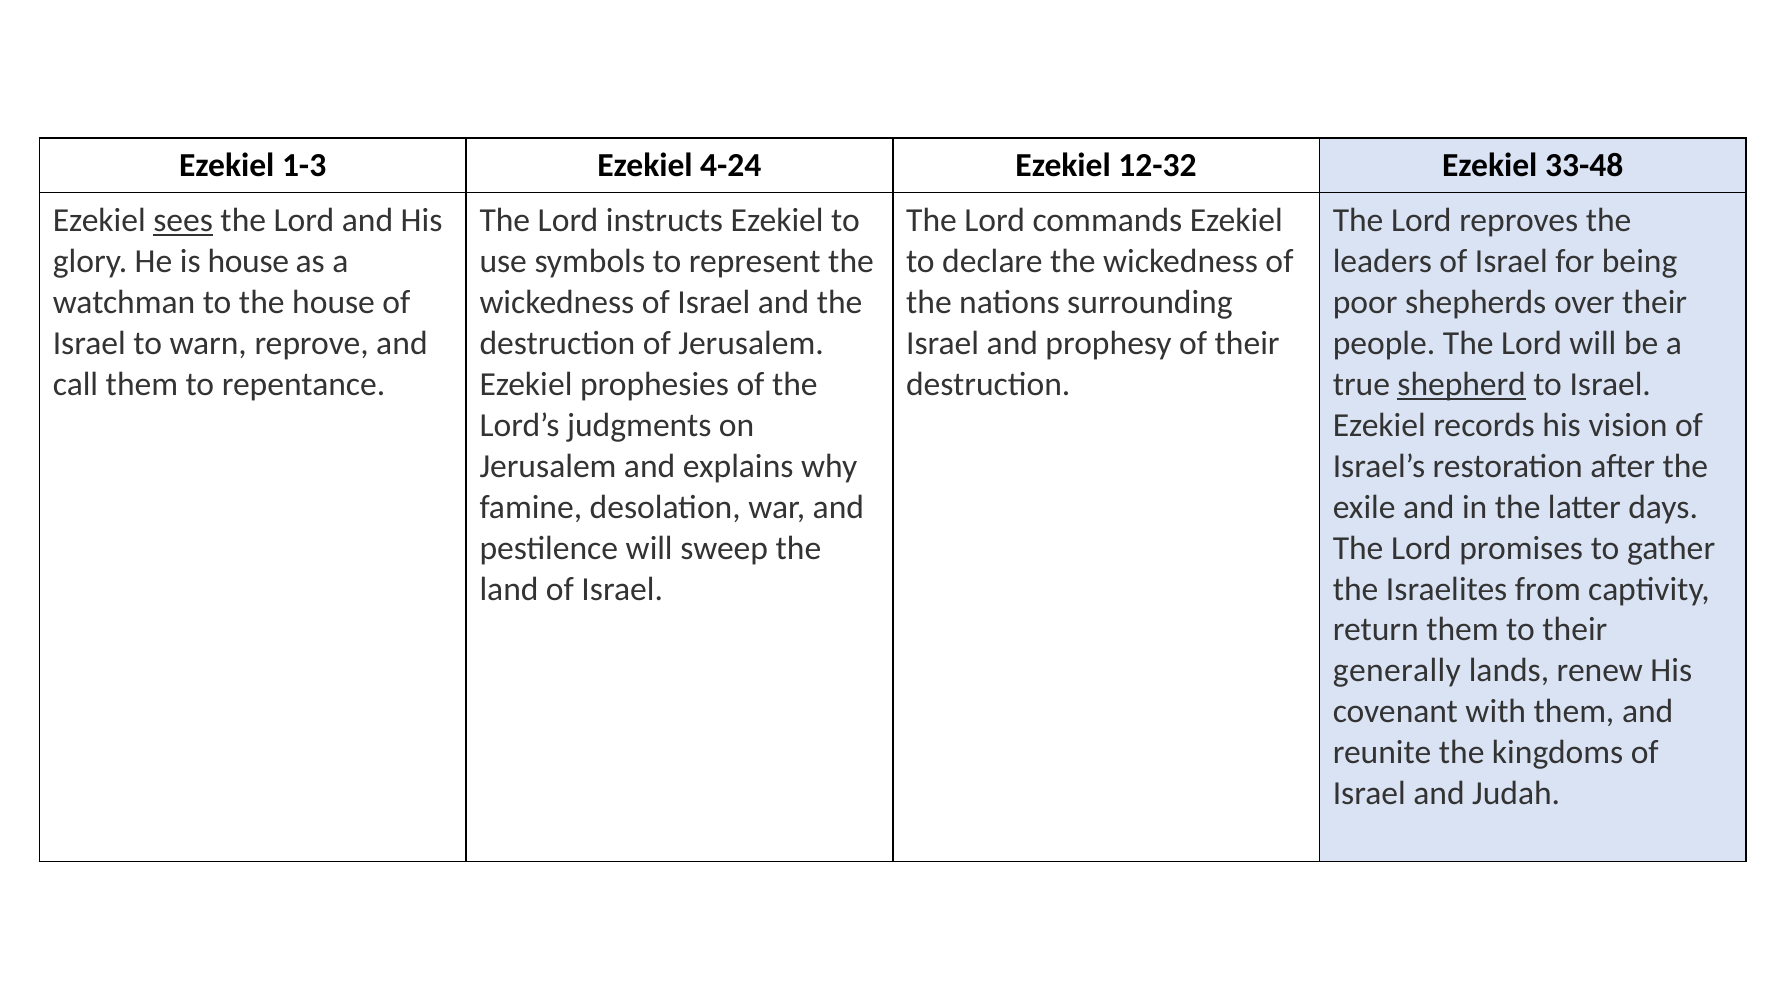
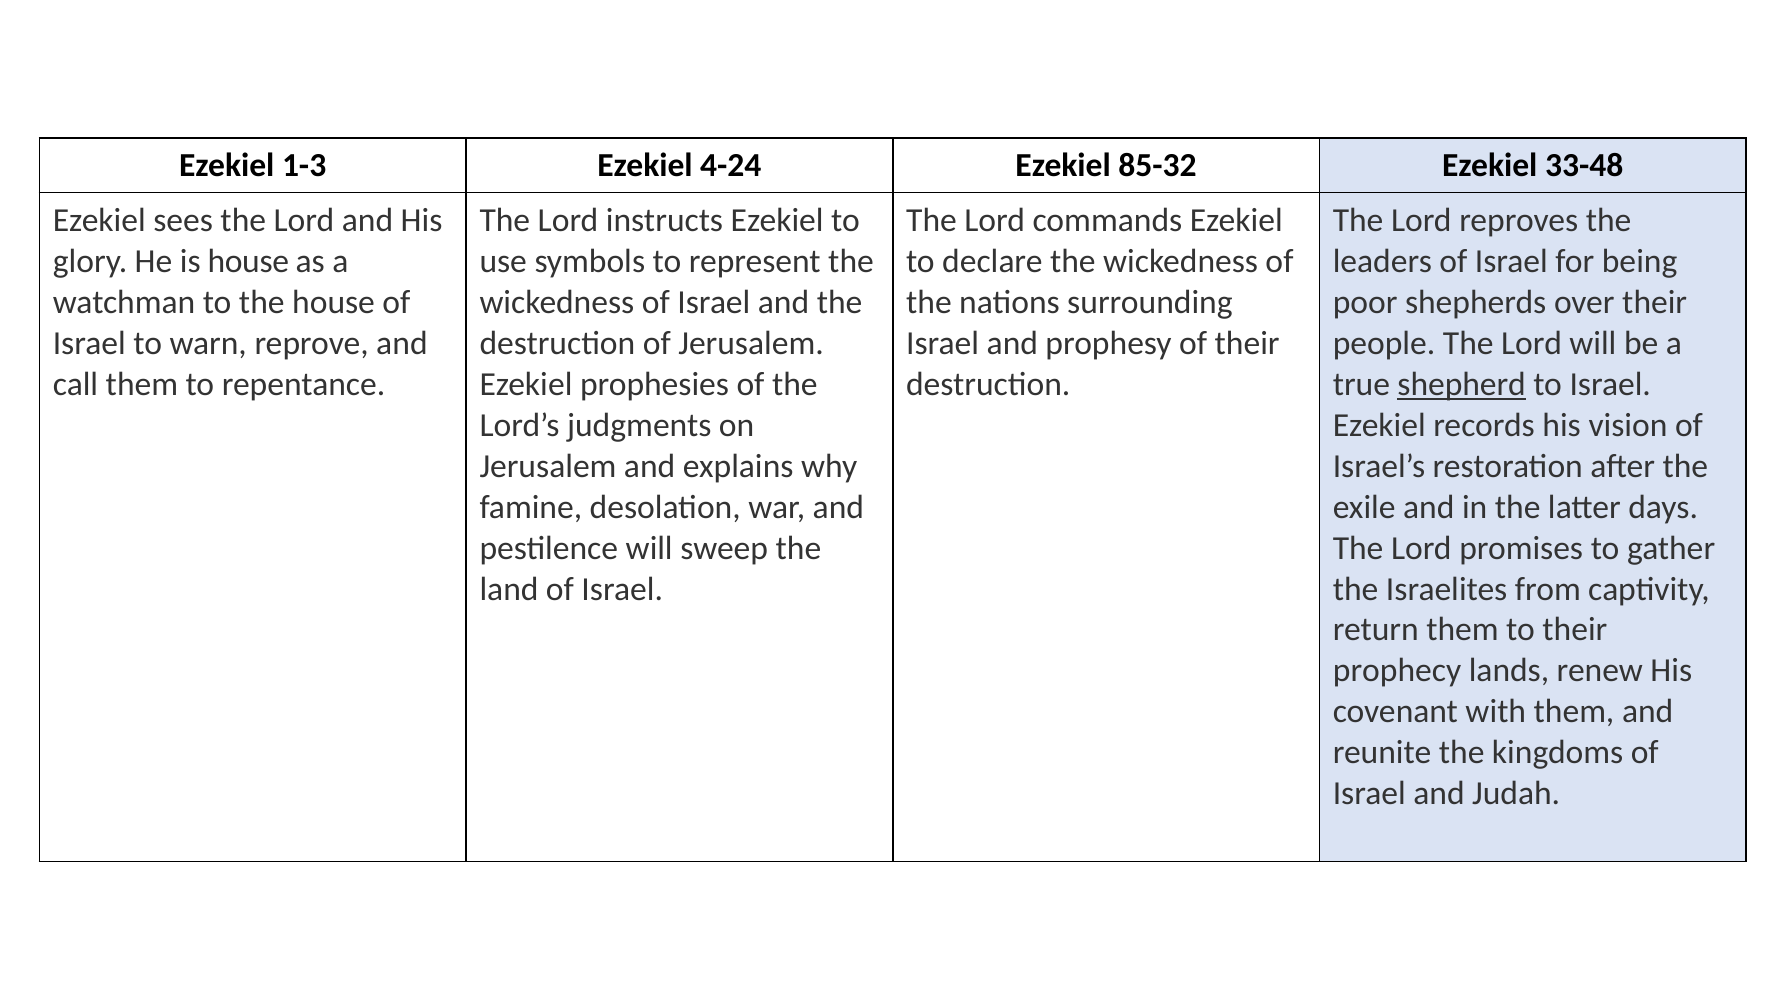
12-32: 12-32 -> 85-32 (1157, 166)
sees underline: present -> none (183, 220)
generally: generally -> prophecy (1397, 671)
